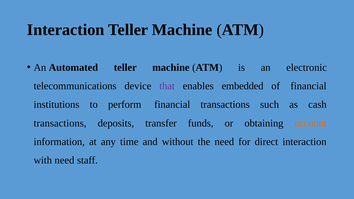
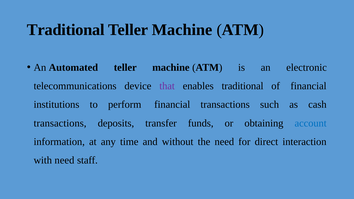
Interaction: Interaction -> Traditional (66, 30)
enables embedded: embedded -> traditional (243, 86)
account colour: orange -> blue (311, 123)
